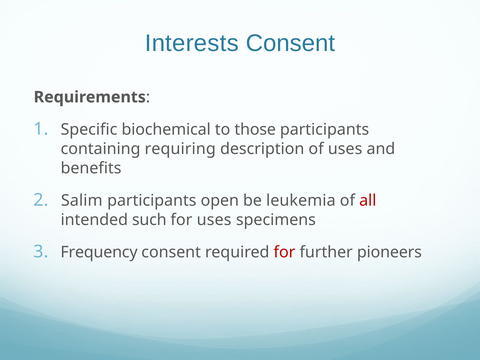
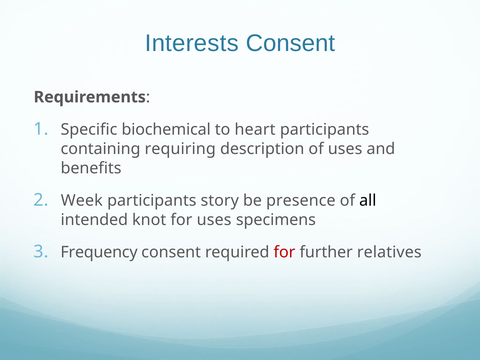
those: those -> heart (255, 130)
Salim: Salim -> Week (82, 201)
open: open -> story (220, 201)
leukemia: leukemia -> presence (301, 201)
all colour: red -> black (368, 201)
such: such -> knot (149, 220)
pioneers: pioneers -> relatives (389, 252)
